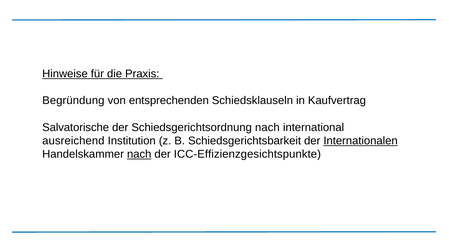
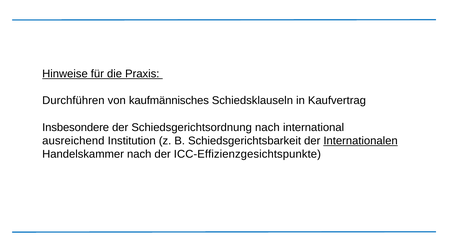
Begründung: Begründung -> Durchführen (73, 101)
entsprechenden: entsprechenden -> kaufmännisches (169, 101)
Salvatorische: Salvatorische -> Insbesondere (76, 128)
nach underline: present -> none (139, 155)
